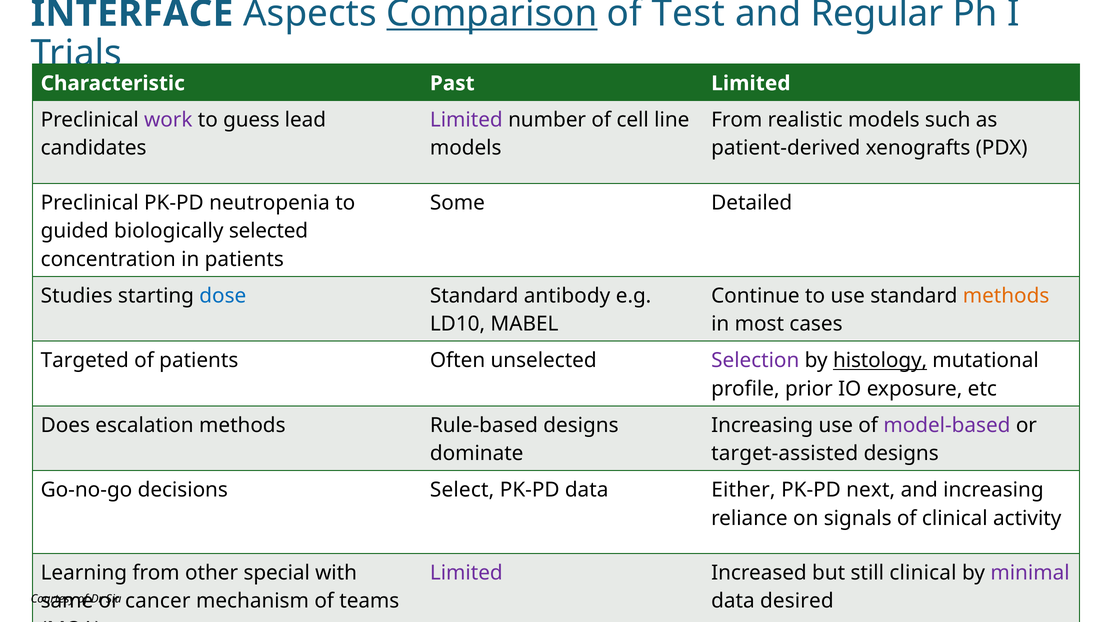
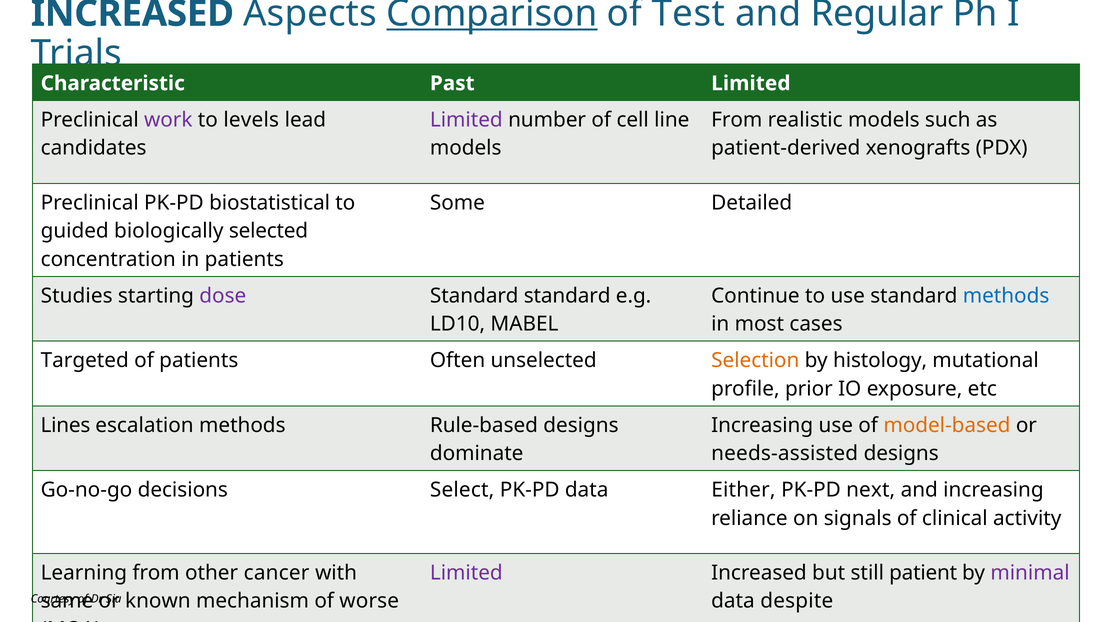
INTERFACE: INTERFACE -> INCREASED (132, 14)
guess: guess -> levels (251, 120)
neutropenia: neutropenia -> biostatistical (270, 203)
dose colour: blue -> purple (223, 296)
Standard antibody: antibody -> standard (567, 296)
methods colour: orange -> blue (1006, 296)
Selection colour: purple -> orange (755, 361)
histology underline: present -> none (880, 361)
Does: Does -> Lines (65, 425)
model-based colour: purple -> orange (947, 425)
target-assisted: target-assisted -> needs-assisted (785, 454)
special: special -> cancer (277, 573)
still clinical: clinical -> patient (923, 573)
cancer: cancer -> known (158, 601)
teams: teams -> worse (369, 601)
desired: desired -> despite (797, 601)
